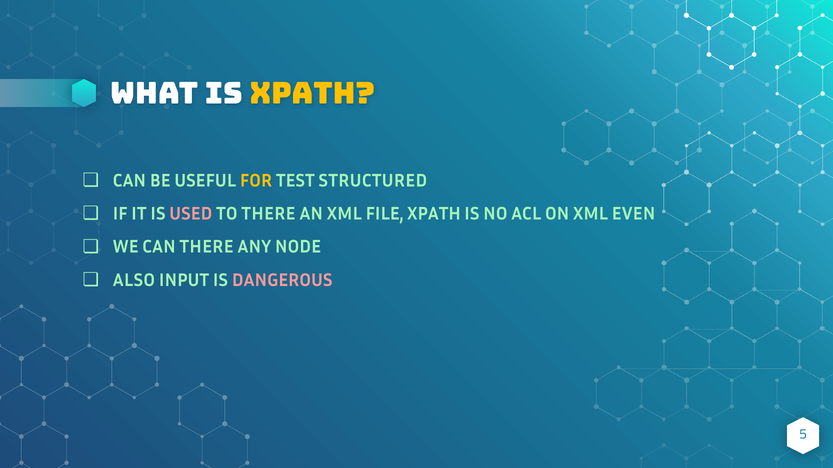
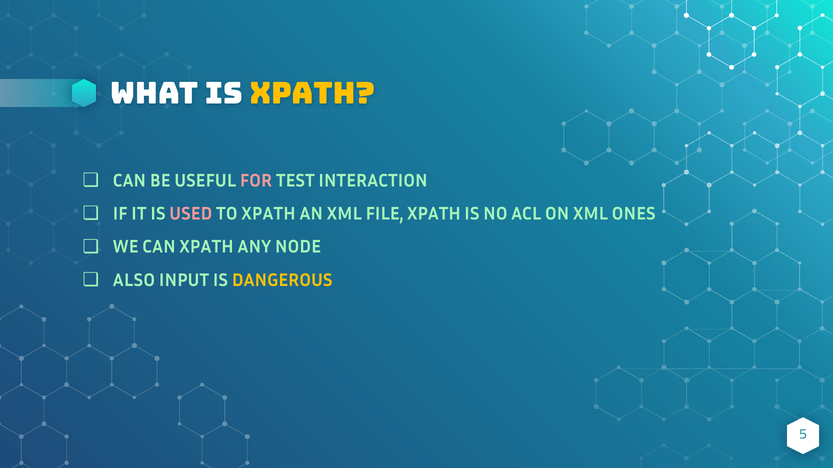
FOR colour: yellow -> pink (256, 181)
STRUCTURED: STRUCTURED -> INTERACTION (373, 181)
TO THERE: THERE -> XPATH (269, 214)
EVEN: EVEN -> ONES (634, 214)
CAN THERE: THERE -> XPATH (207, 247)
DANGEROUS colour: pink -> yellow (282, 280)
